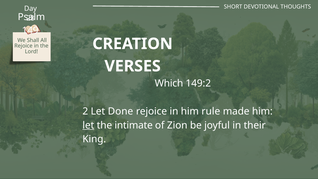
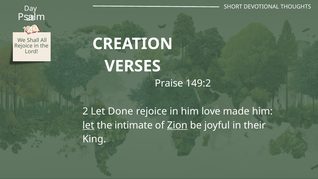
Which: Which -> Praise (169, 83)
rule: rule -> love (211, 111)
Zion underline: none -> present (177, 125)
